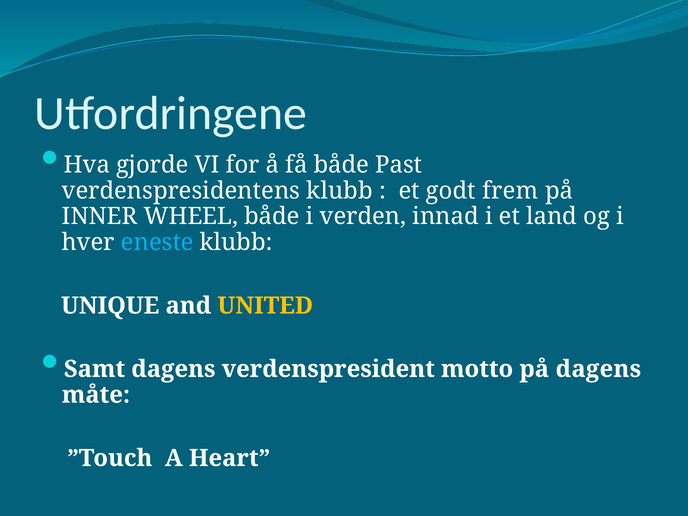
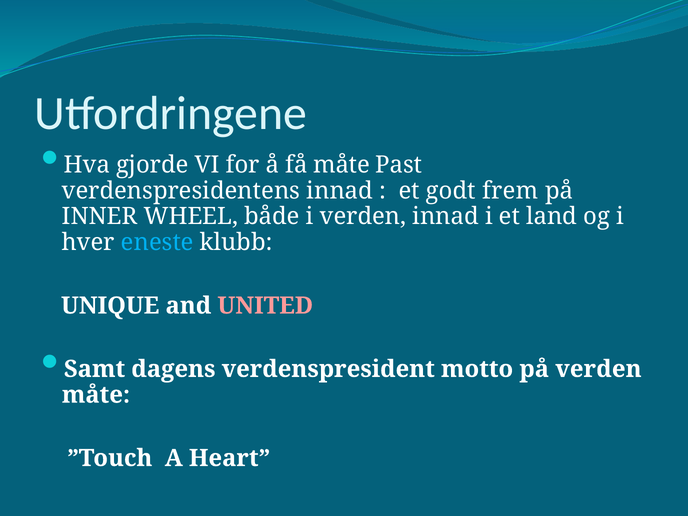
få både: både -> måte (342, 165)
verdenspresidentens klubb: klubb -> innad (340, 191)
UNITED colour: yellow -> pink (265, 306)
på dagens: dagens -> verden (598, 369)
